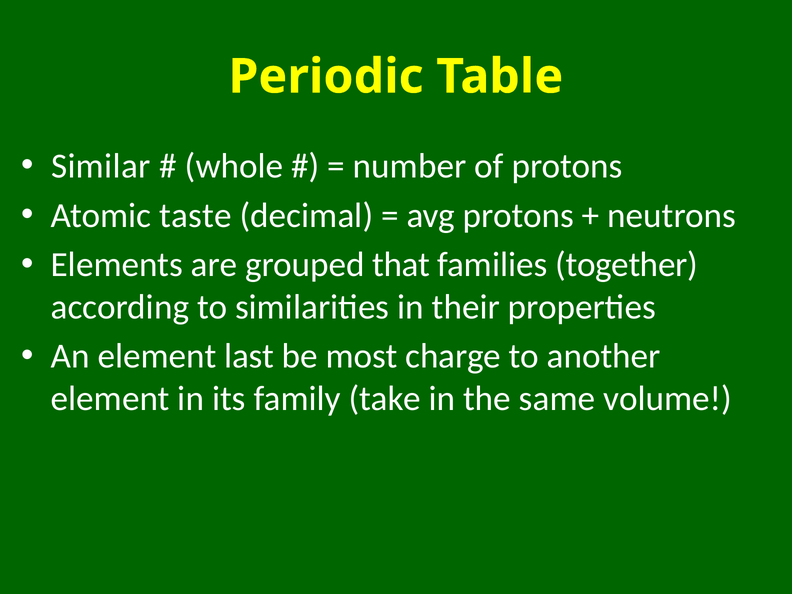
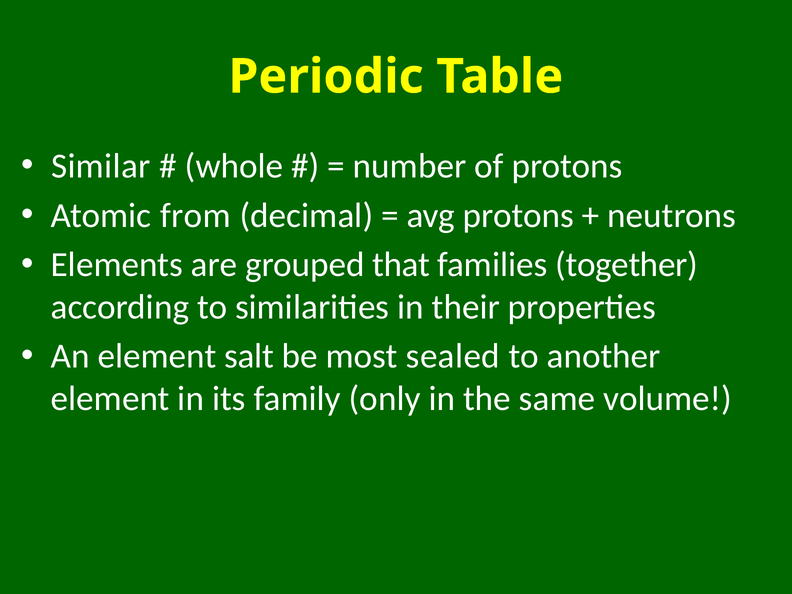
taste: taste -> from (195, 215)
last: last -> salt (249, 356)
charge: charge -> sealed (453, 356)
take: take -> only (385, 399)
